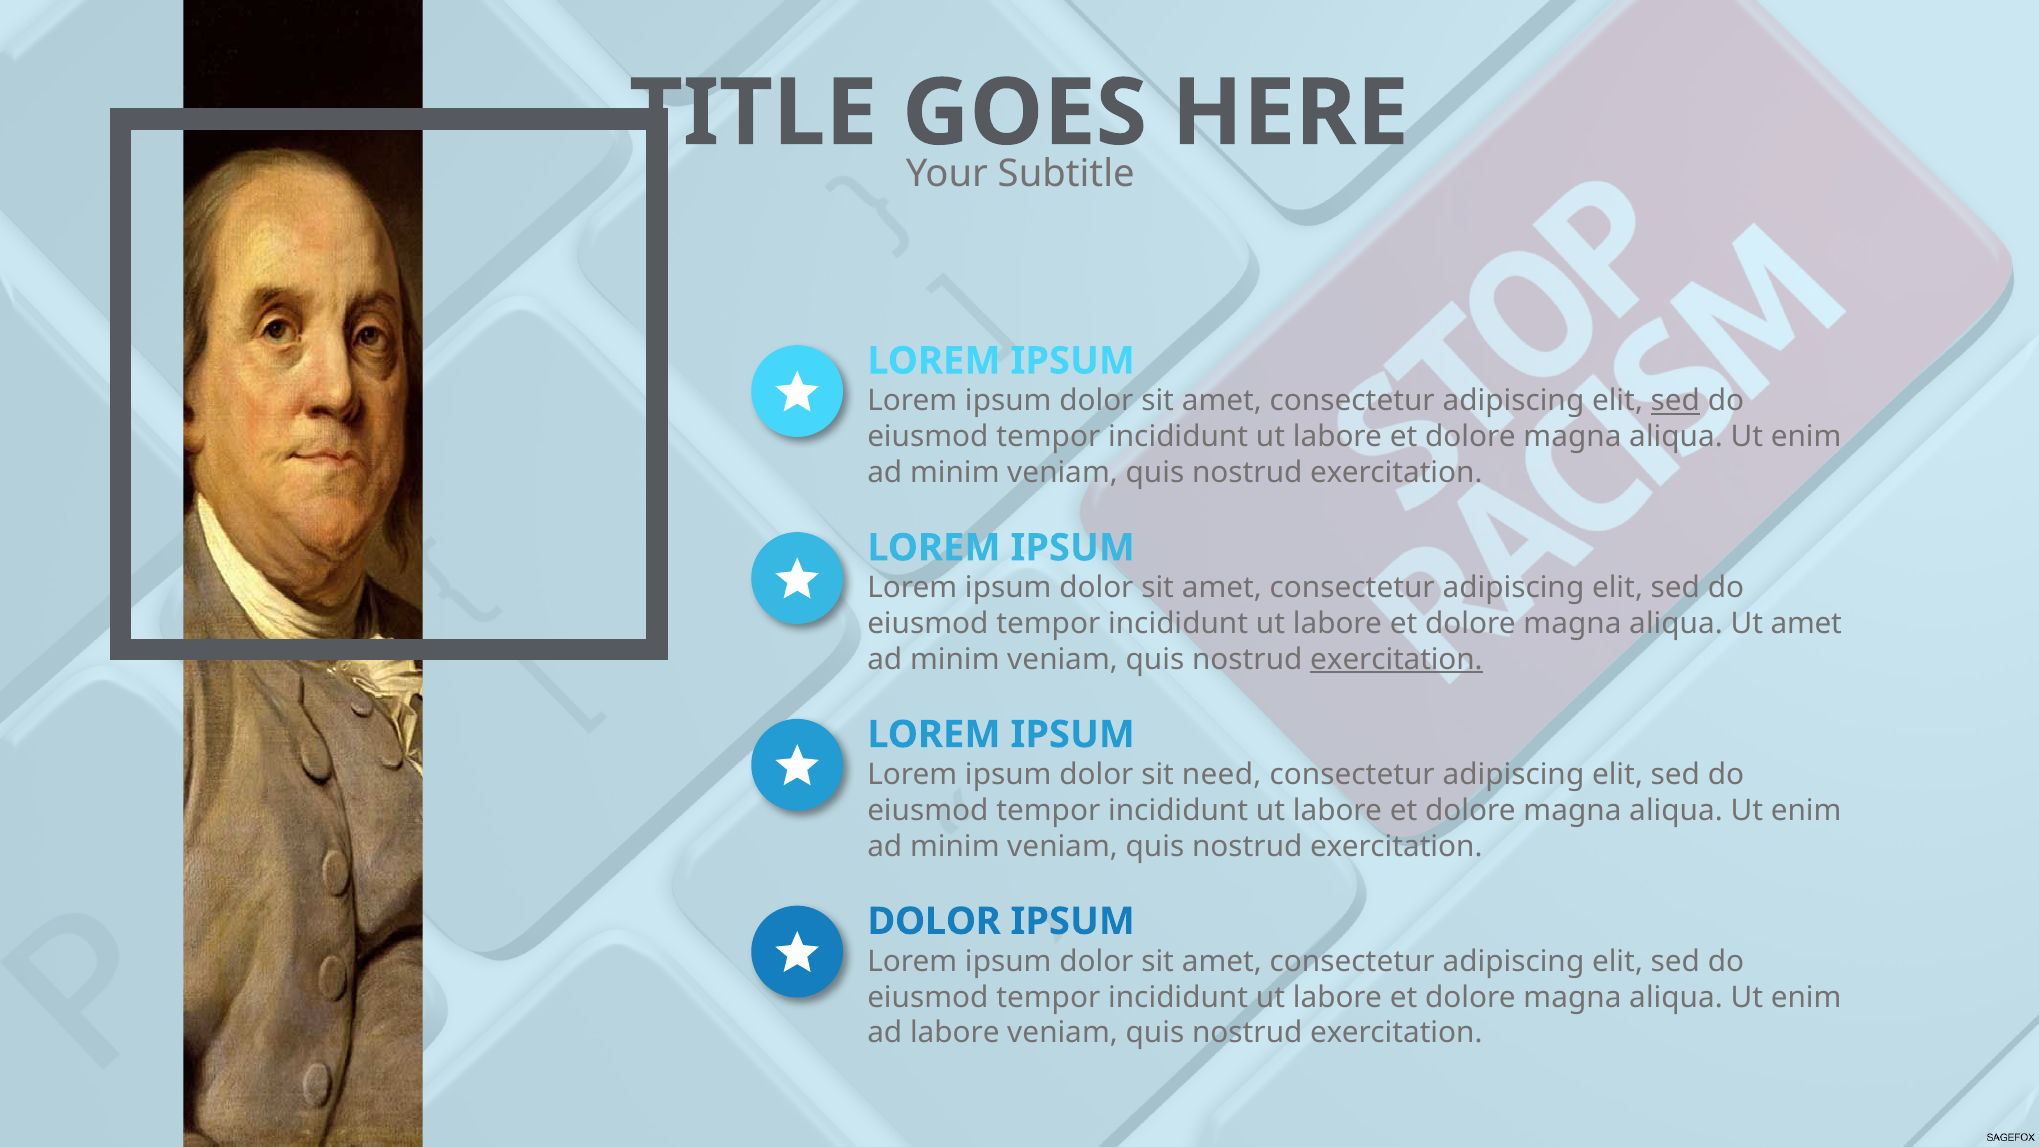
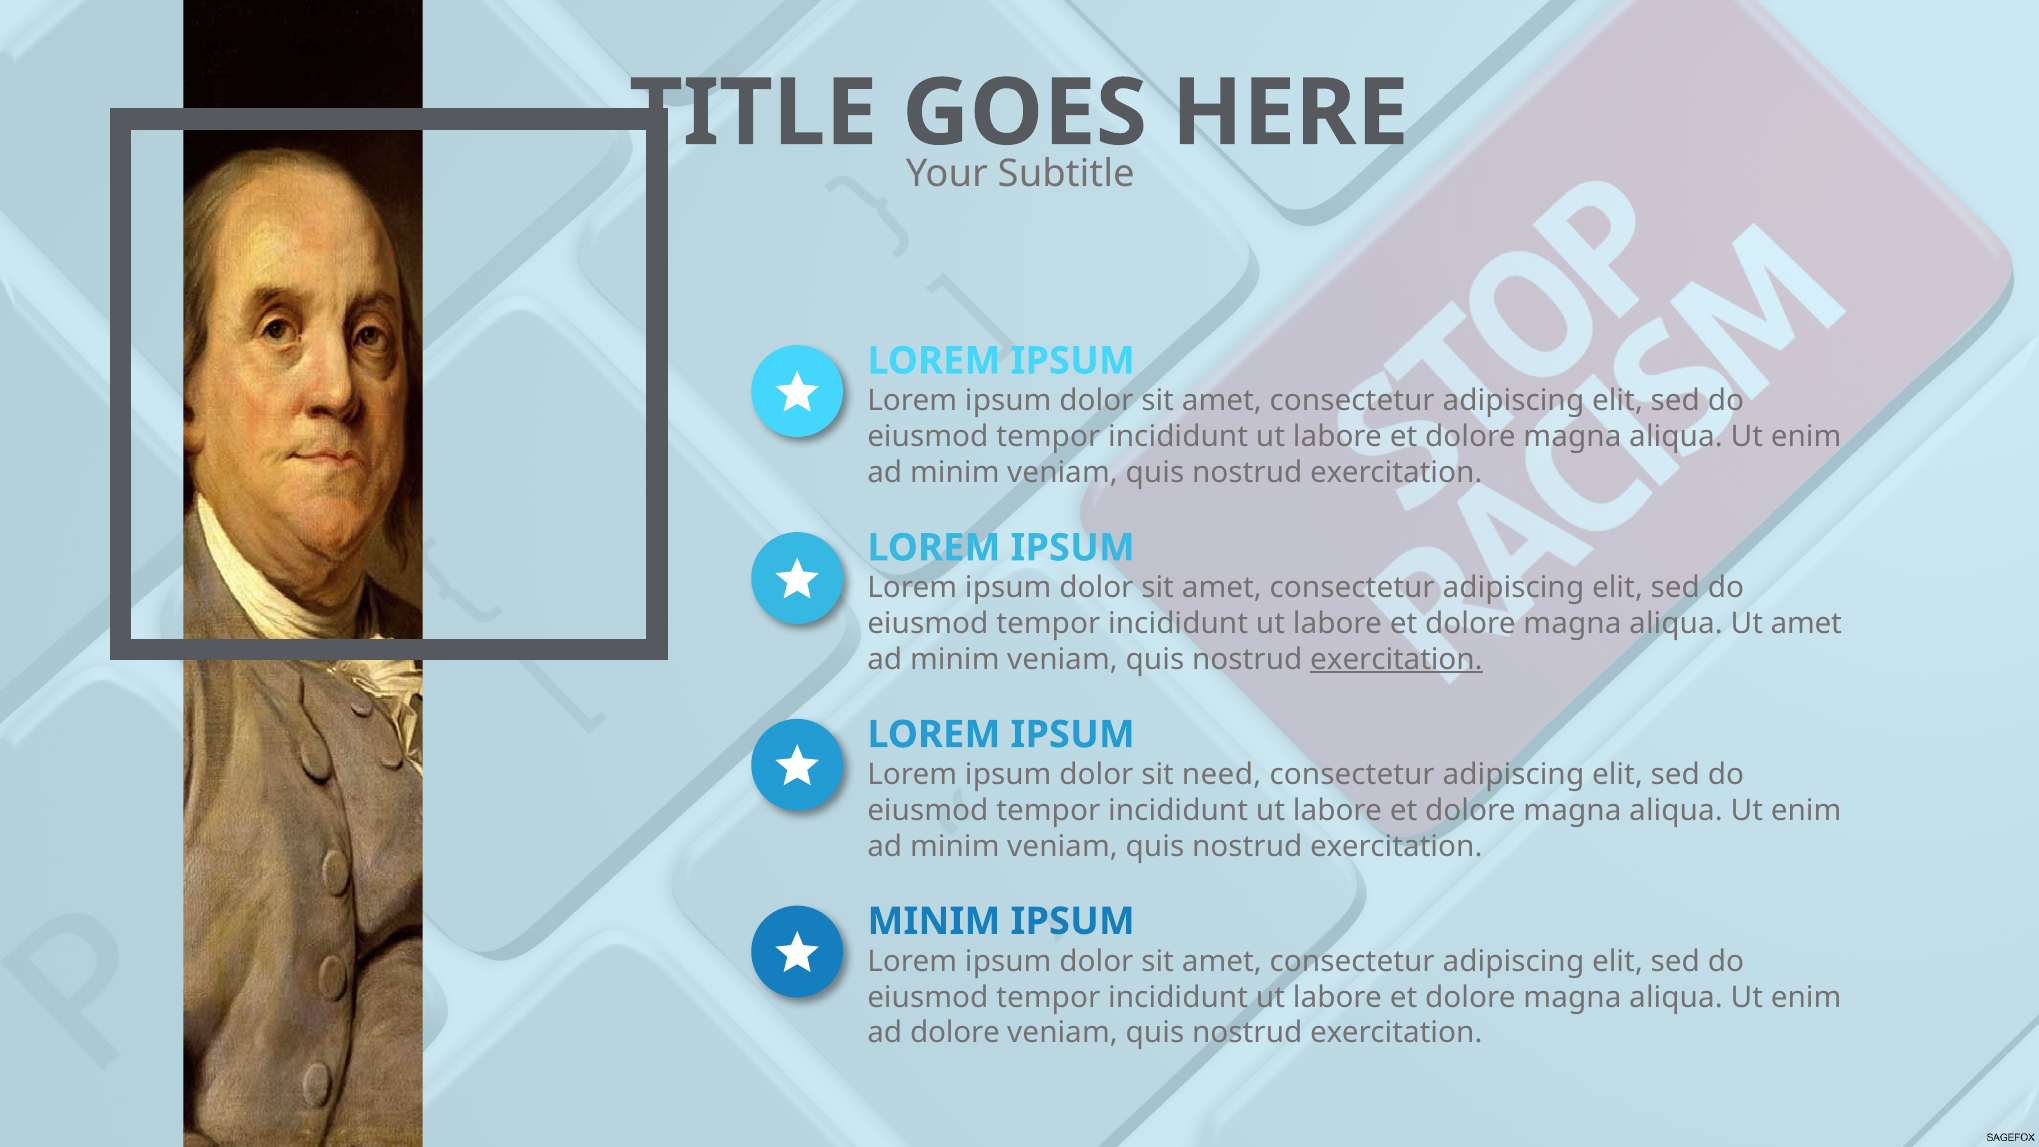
sed underline: present -> none (1675, 401)
DOLOR: DOLOR -> MINIM (934, 921)
ad labore: labore -> dolore (955, 1033)
